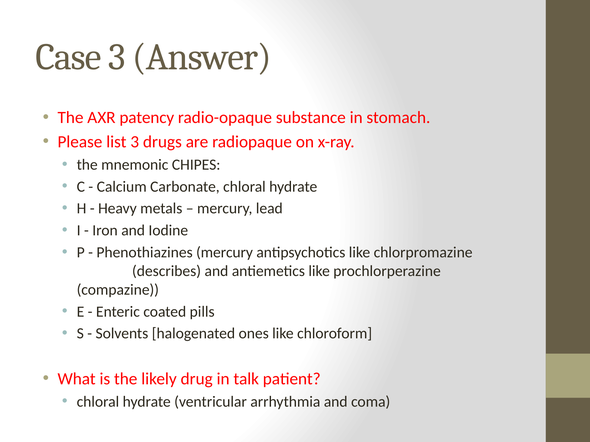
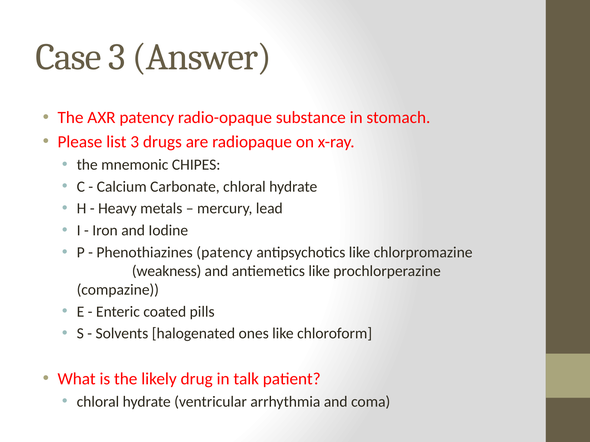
Phenothiazines mercury: mercury -> patency (224, 253)
describes: describes -> weakness (167, 271)
